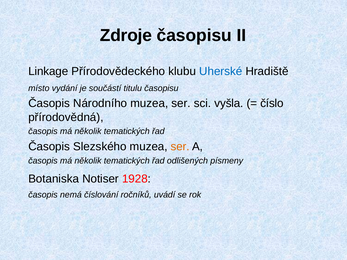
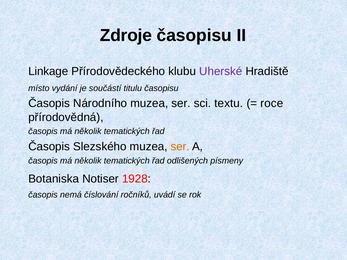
Uherské colour: blue -> purple (221, 71)
vyšla: vyšla -> textu (229, 103)
číslo: číslo -> roce (272, 103)
